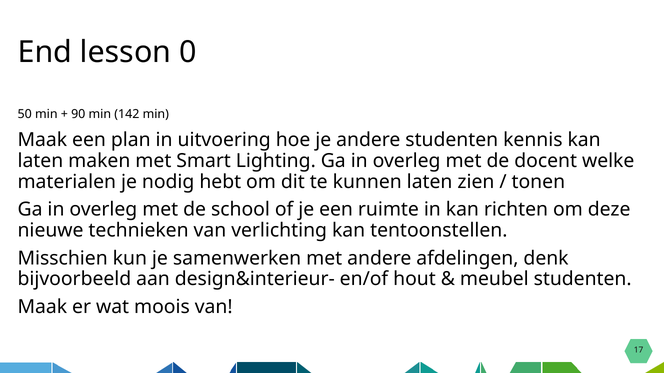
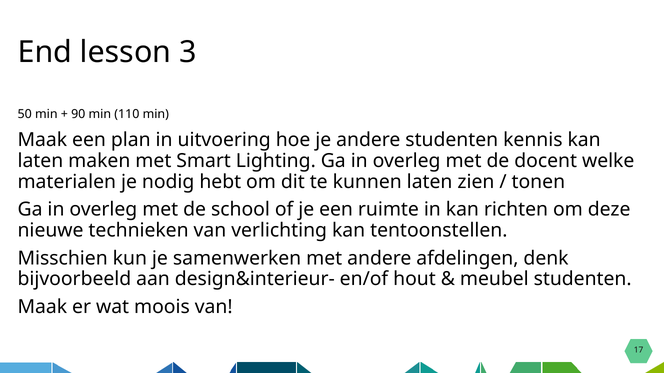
0: 0 -> 3 (188, 52)
142: 142 -> 110 (127, 115)
